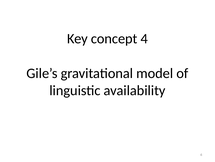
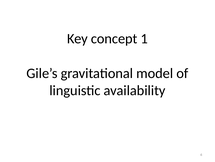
4: 4 -> 1 (144, 39)
